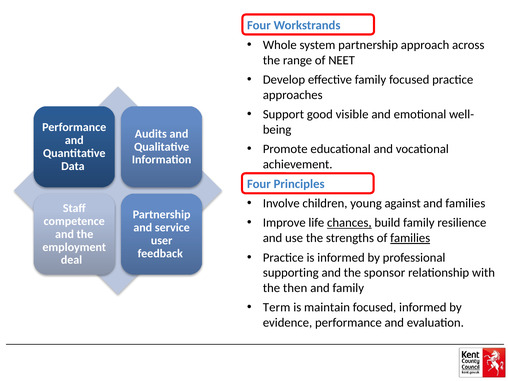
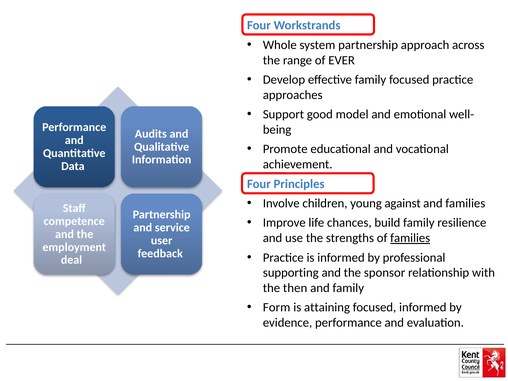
NEET: NEET -> EVER (342, 60)
visible: visible -> model (352, 114)
chances underline: present -> none (349, 223)
Term: Term -> Form (277, 307)
maintain: maintain -> attaining (327, 307)
